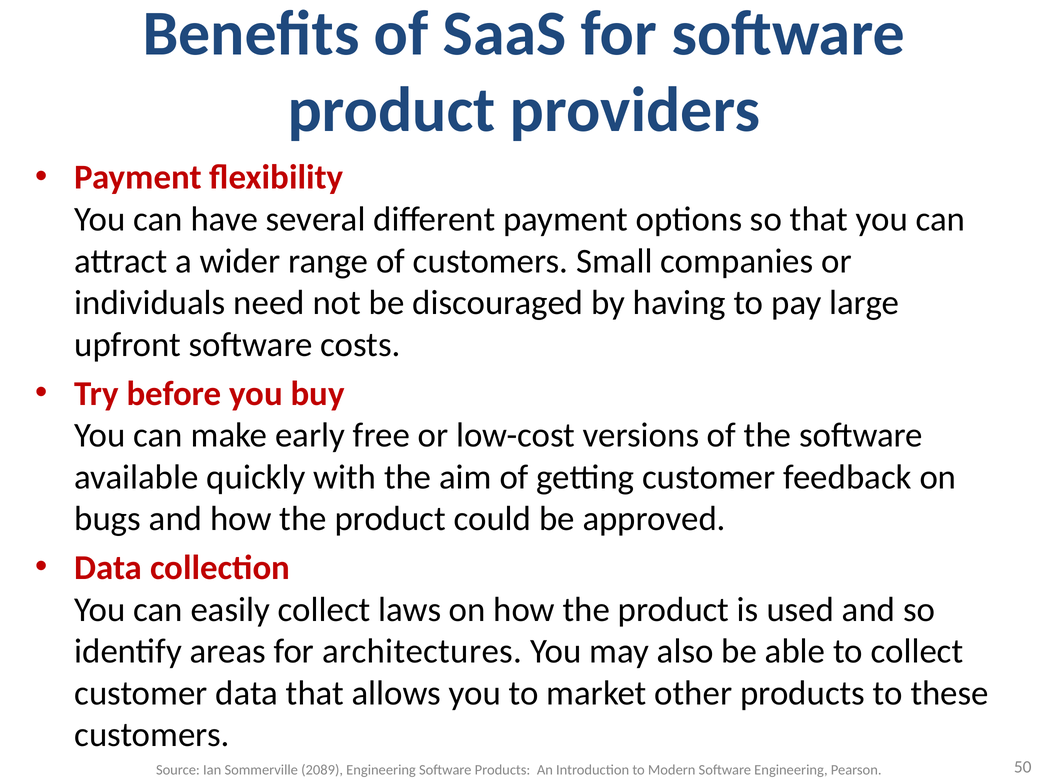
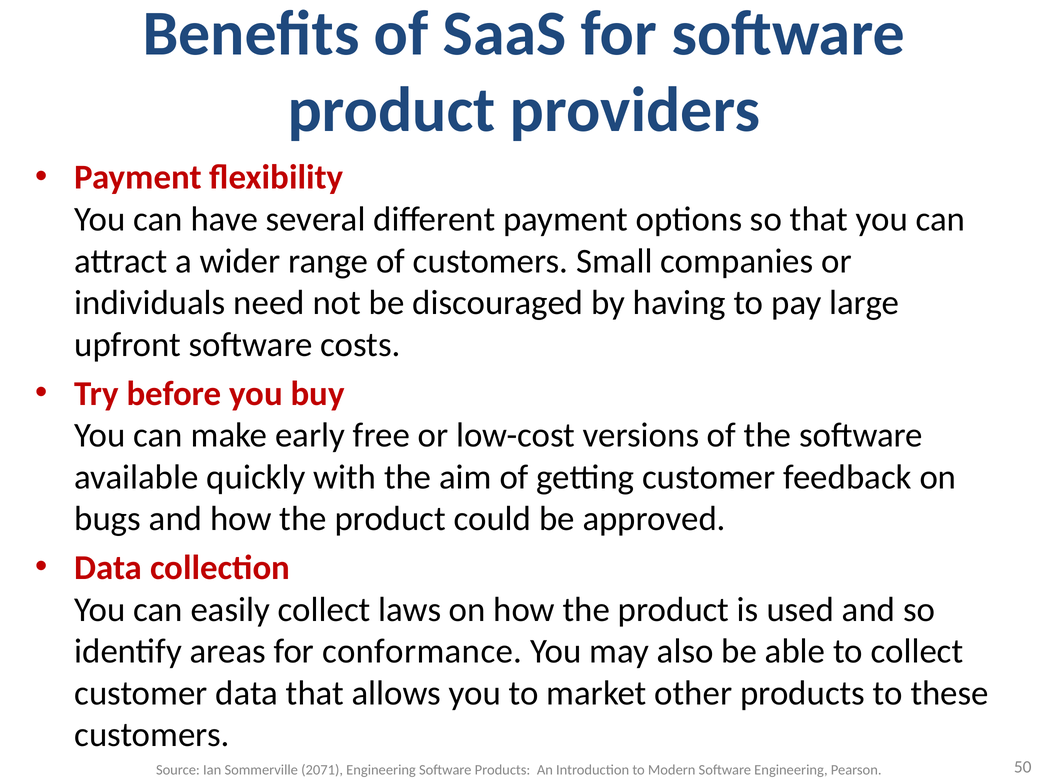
architectures: architectures -> conformance (422, 652)
2089: 2089 -> 2071 (322, 771)
